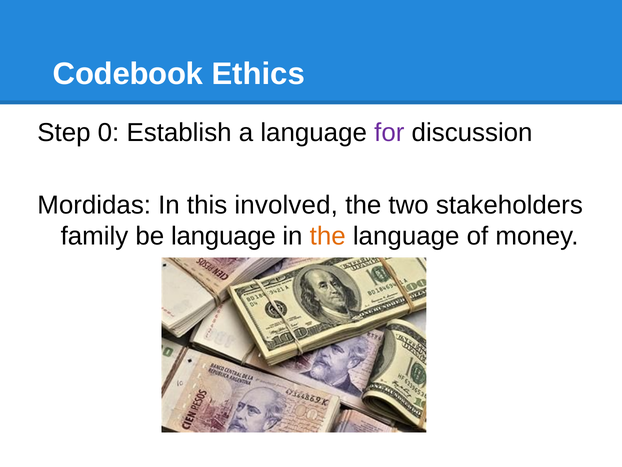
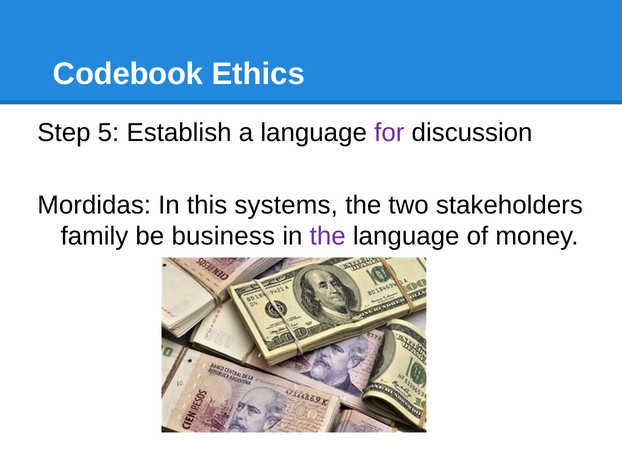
0: 0 -> 5 (109, 132)
involved: involved -> systems (286, 205)
be language: language -> business (223, 236)
the colour: orange -> purple (328, 236)
